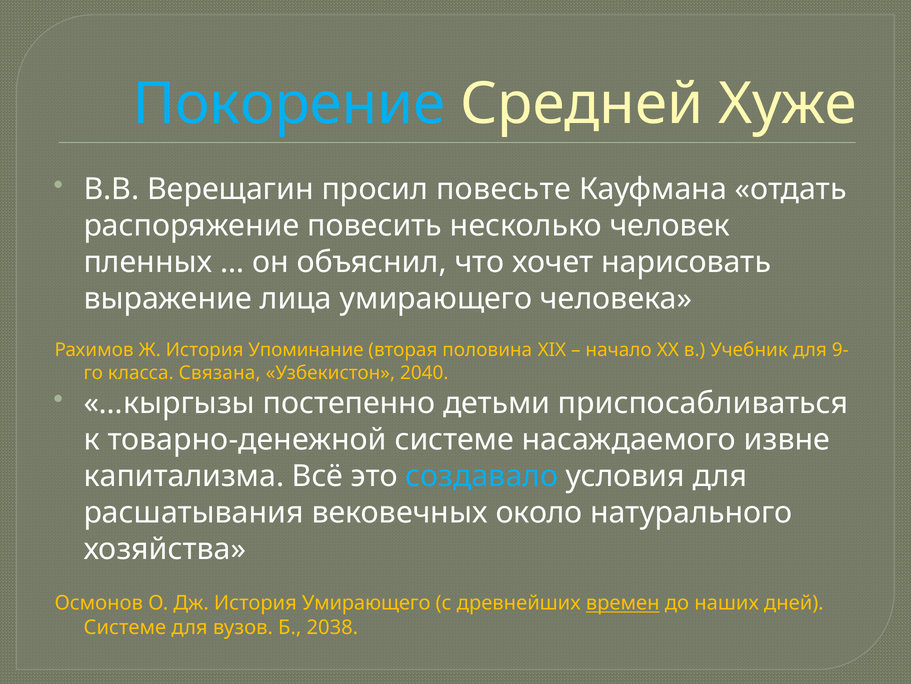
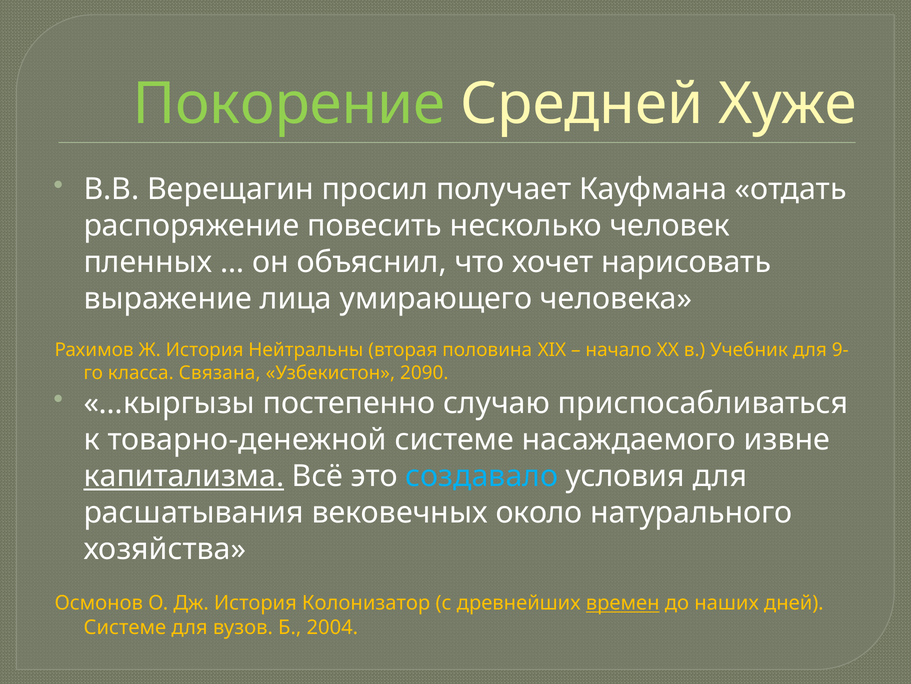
Покорение colour: light blue -> light green (289, 104)
повесьте: повесьте -> получает (504, 189)
Упоминание: Упоминание -> Нейтральны (306, 350)
2040: 2040 -> 2090 (424, 373)
детьми: детьми -> случаю (497, 403)
капитализма underline: none -> present (184, 476)
История Умирающего: Умирающего -> Колонизатор (366, 603)
2038: 2038 -> 2004 (332, 627)
